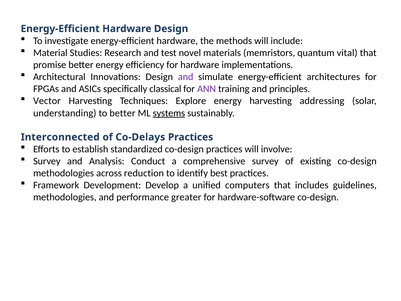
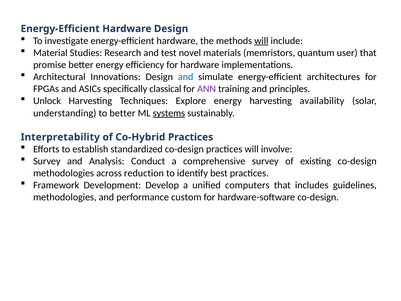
will underline: none -> present (261, 41)
vital: vital -> user (347, 53)
and colour: purple -> blue (186, 77)
Vector: Vector -> Unlock (47, 101)
addressing: addressing -> availability (322, 101)
Interconnected: Interconnected -> Interpretability (60, 137)
Co-Delays: Co-Delays -> Co-Hybrid (140, 137)
greater: greater -> custom (186, 197)
